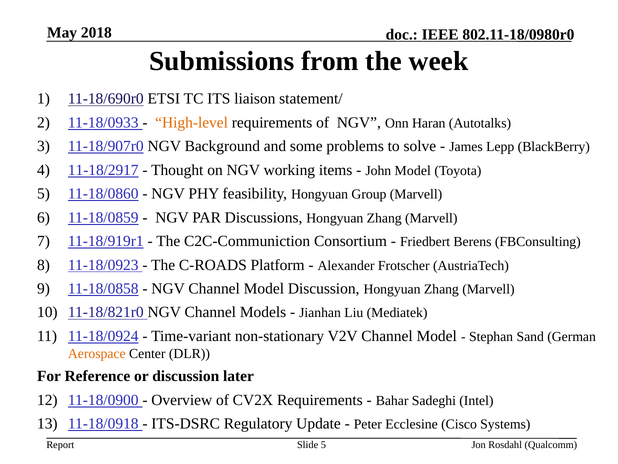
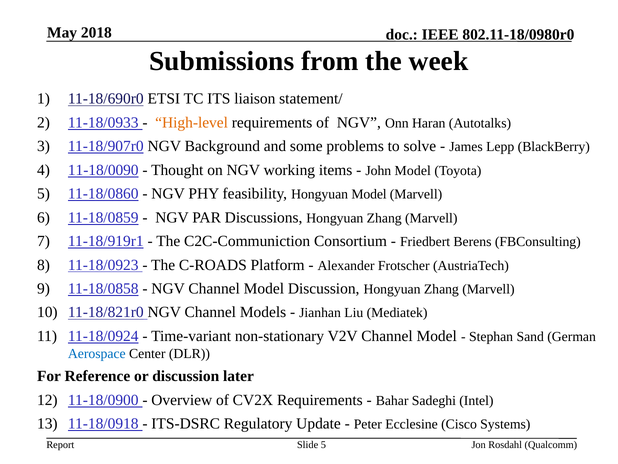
11-18/2917: 11-18/2917 -> 11-18/0090 (103, 170)
Hongyuan Group: Group -> Model (369, 194)
Aerospace colour: orange -> blue (97, 353)
